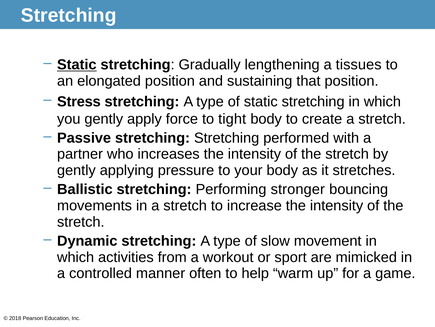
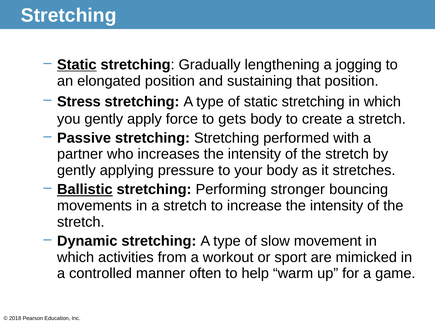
tissues: tissues -> jogging (359, 65)
tight: tight -> gets (232, 119)
Ballistic underline: none -> present (85, 189)
